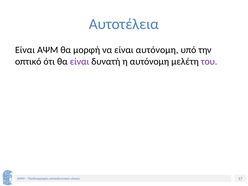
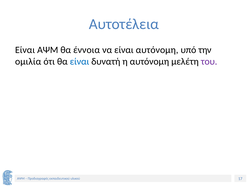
μορφή: μορφή -> έννοια (87, 50)
οπτικό: οπτικό -> ομιλία (28, 61)
είναι colour: purple -> blue (80, 61)
